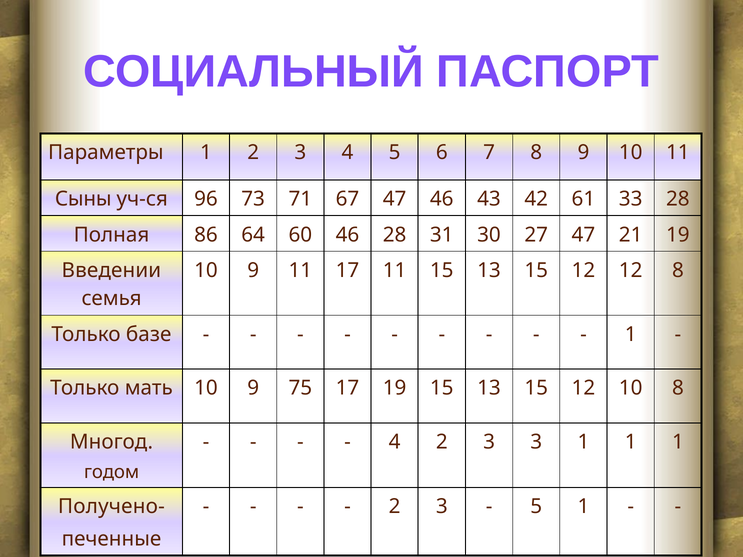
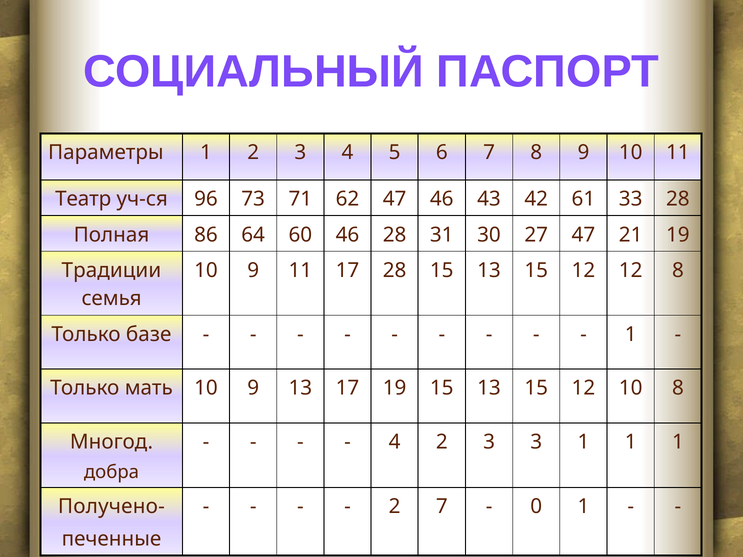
Сыны: Сыны -> Театр (83, 199)
67: 67 -> 62 (347, 199)
Введении: Введении -> Традиции (111, 270)
17 11: 11 -> 28 (395, 270)
9 75: 75 -> 13 (300, 388)
годом: годом -> добра (111, 472)
3: 3 -> 7 (442, 507)
5: 5 -> 0 (536, 507)
